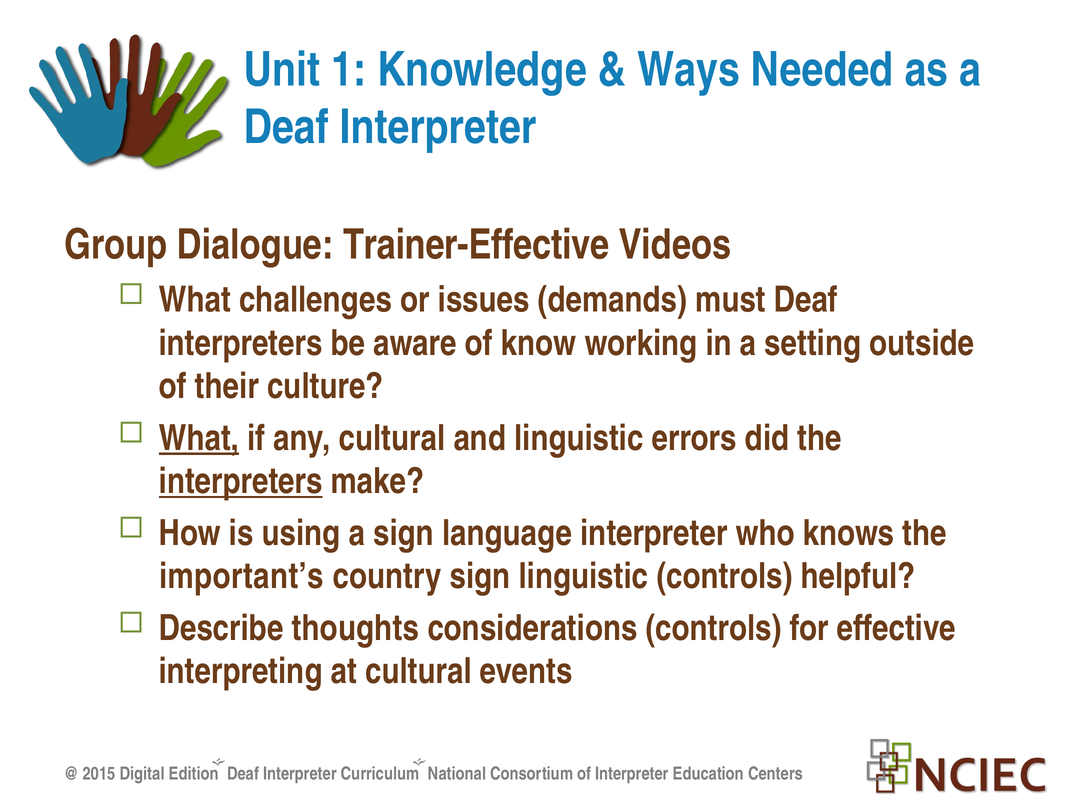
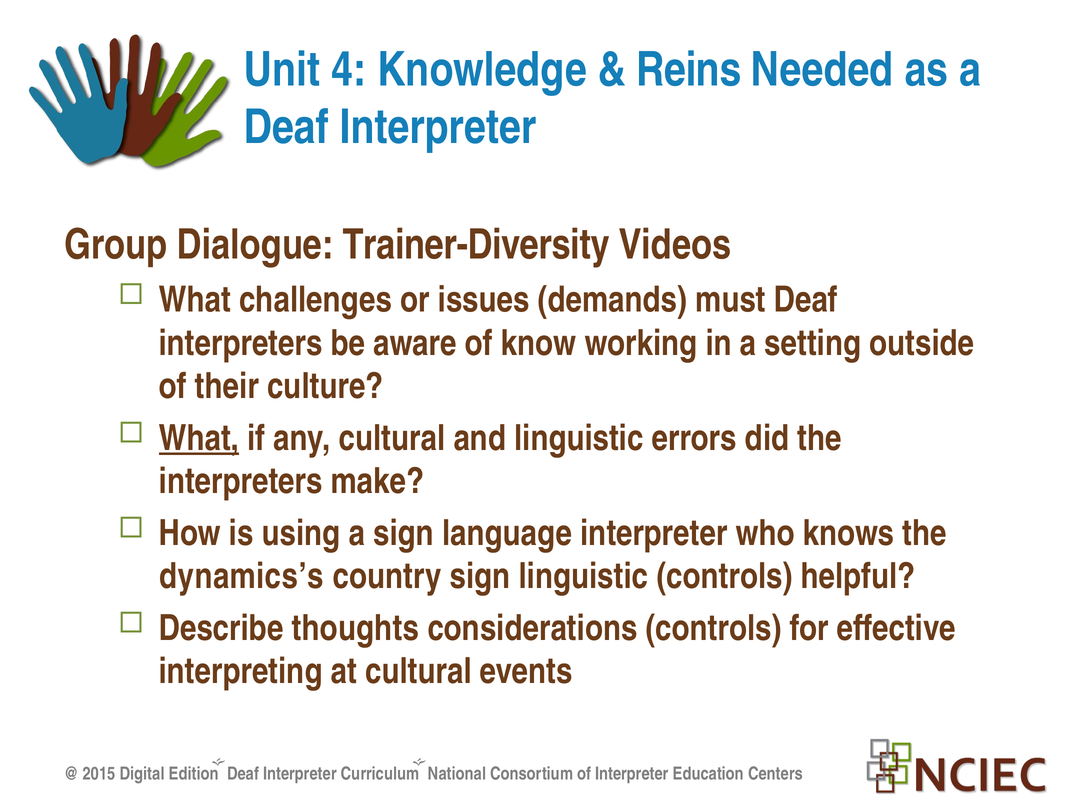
1: 1 -> 4 (349, 70)
Ways: Ways -> Reins (689, 70)
Trainer-Effective: Trainer-Effective -> Trainer-Diversity (476, 245)
interpreters underline: present -> none (241, 482)
important’s: important’s -> dynamics’s (241, 577)
